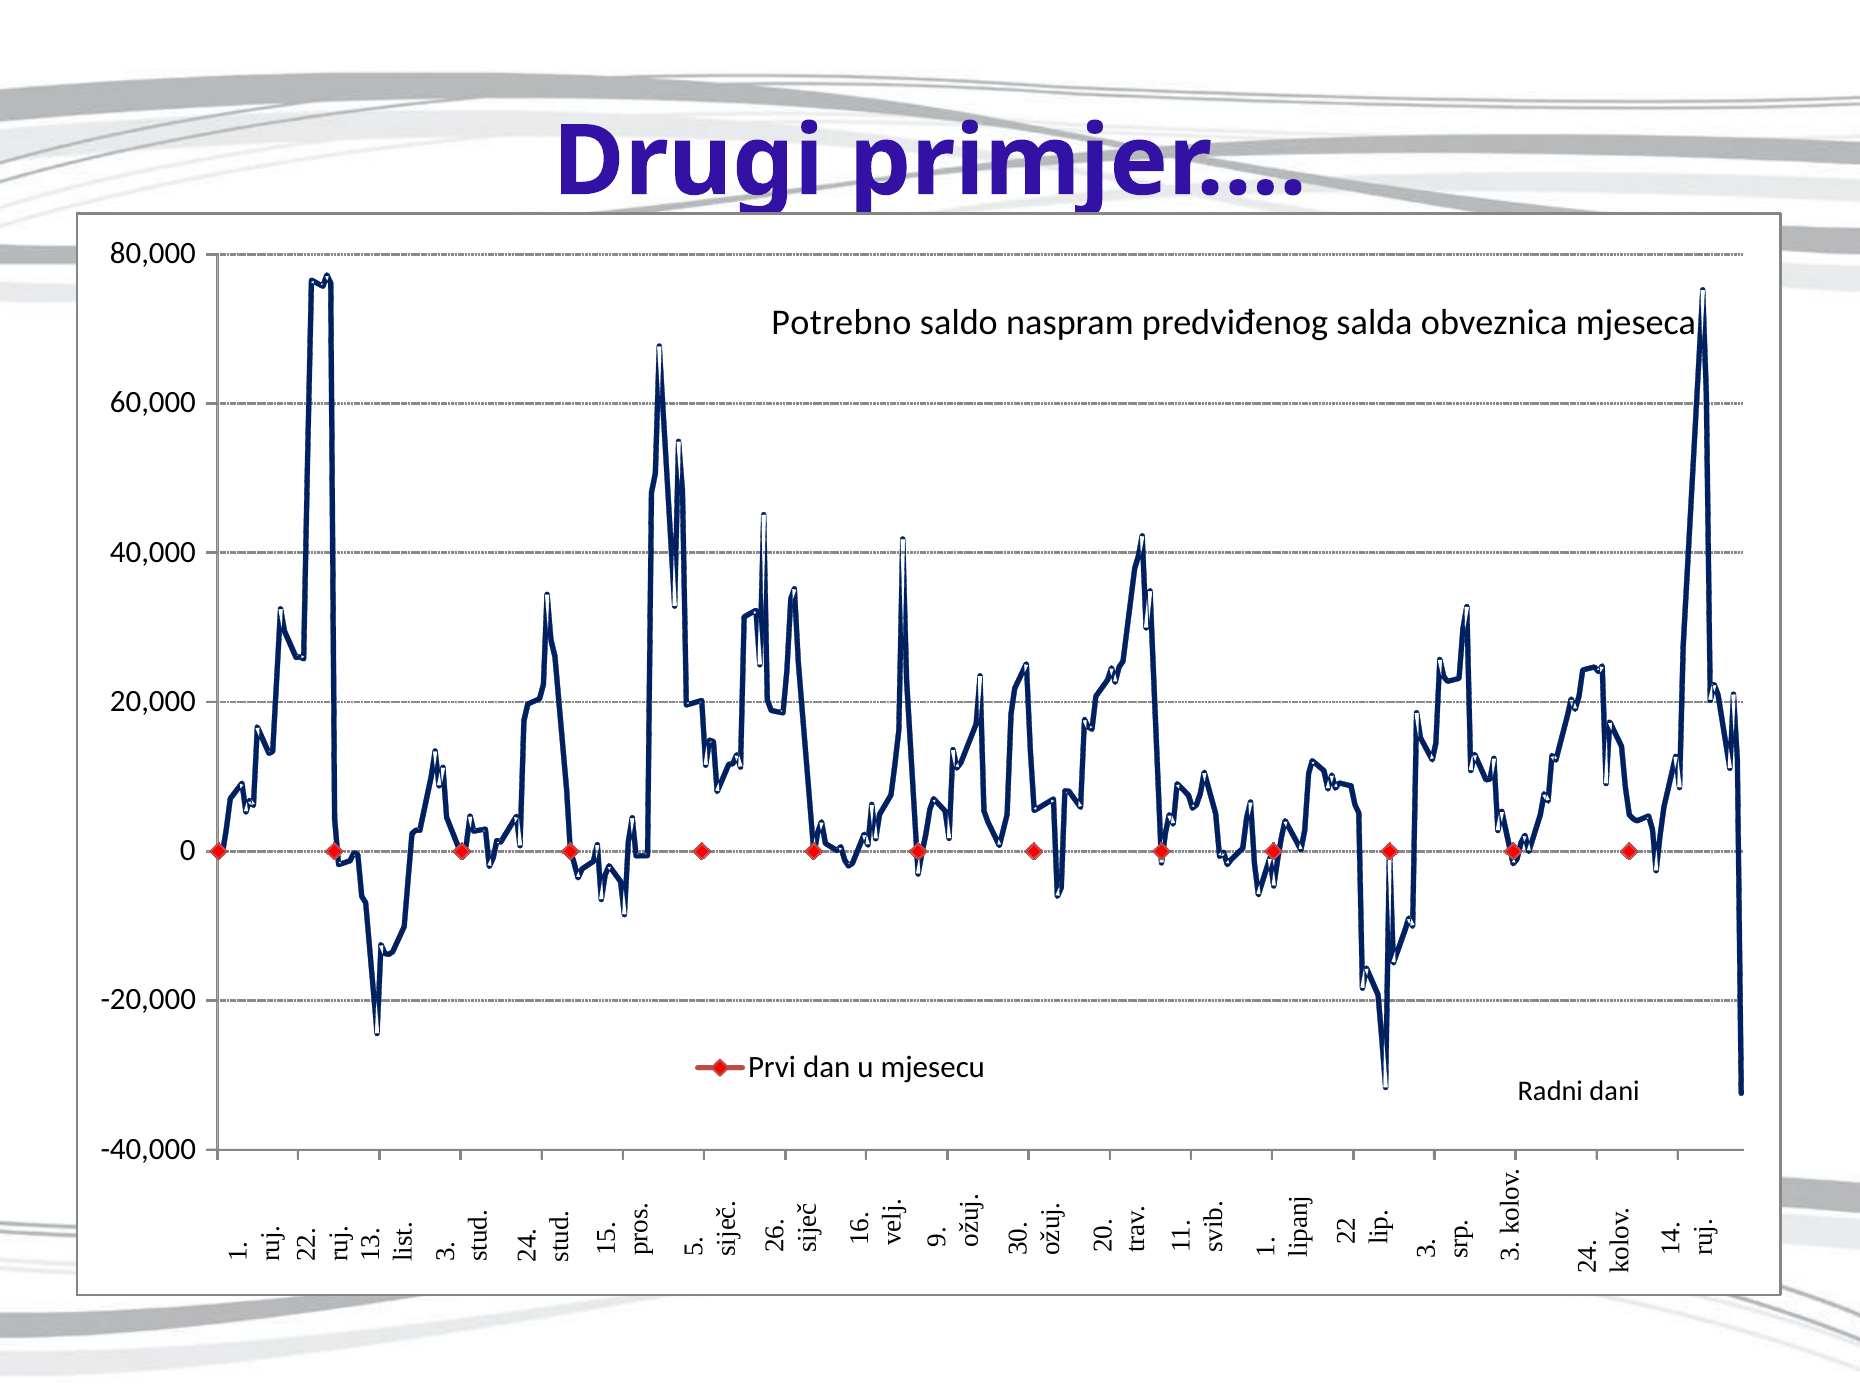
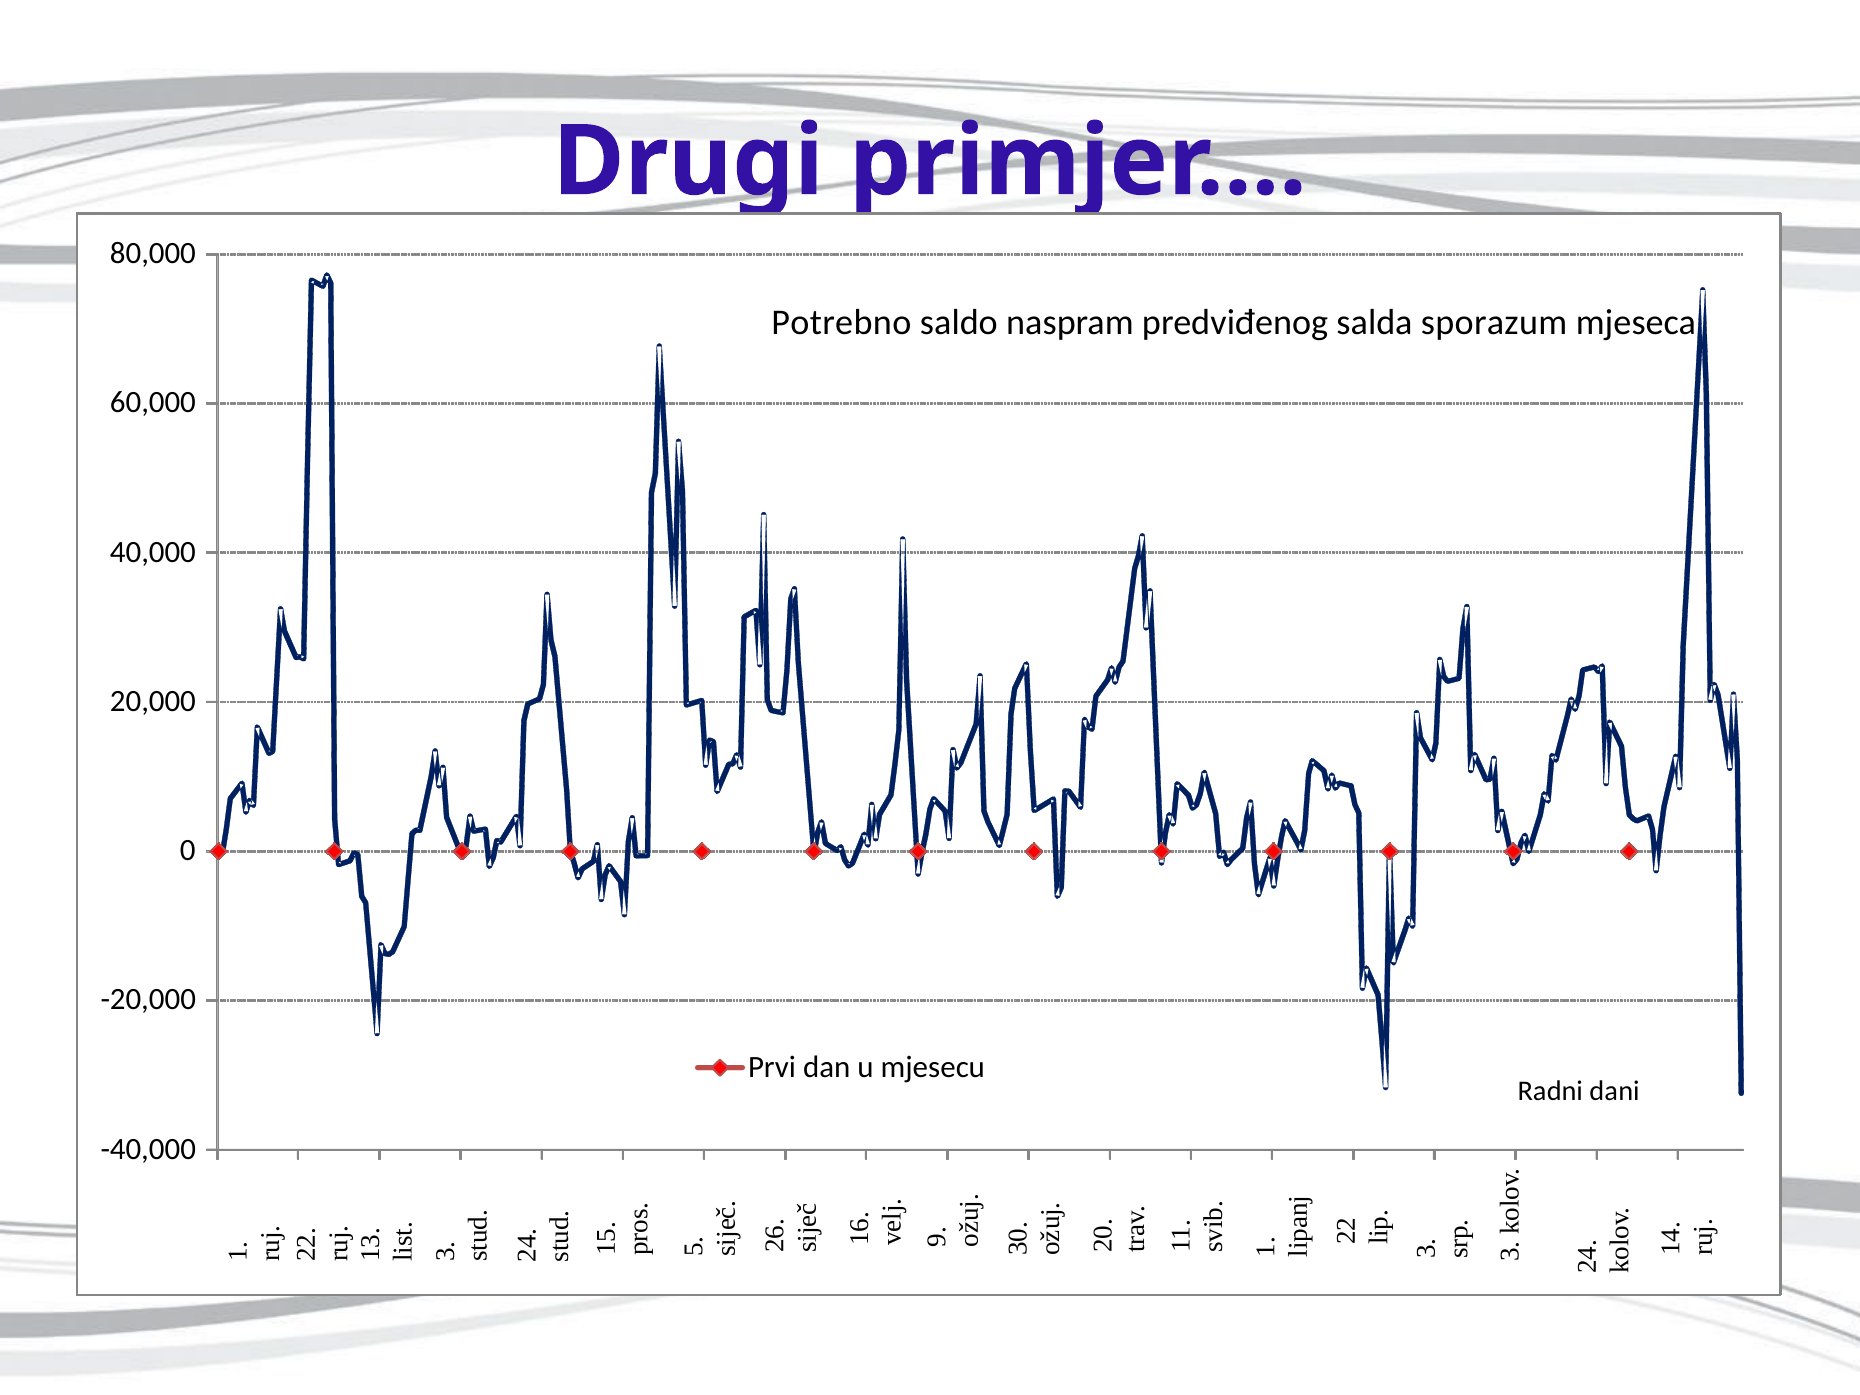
obveznica: obveznica -> sporazum (1494, 323)
